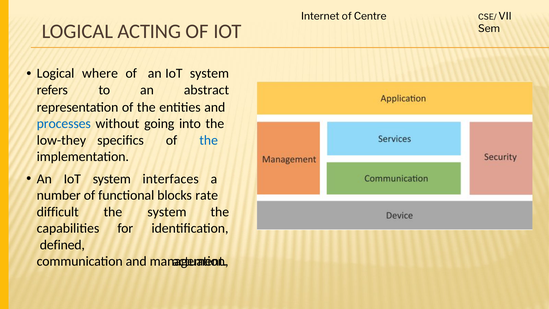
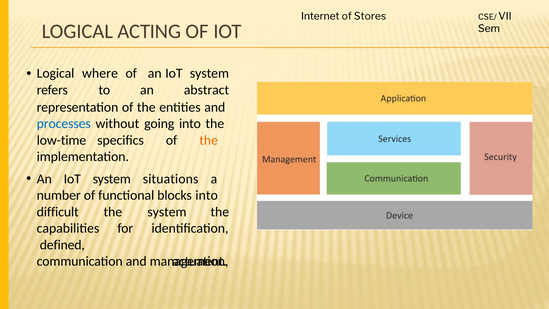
Centre: Centre -> Stores (370, 16)
low-they: low-they -> low-time (61, 140)
the colour: blue -> orange (209, 140)
interfaces: interfaces -> situations (171, 179)
blocks rate: rate -> into (207, 195)
